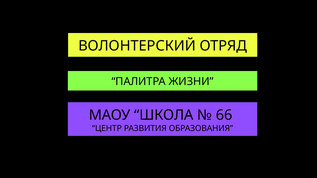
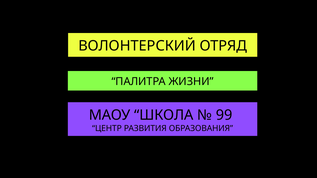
66: 66 -> 99 (224, 115)
